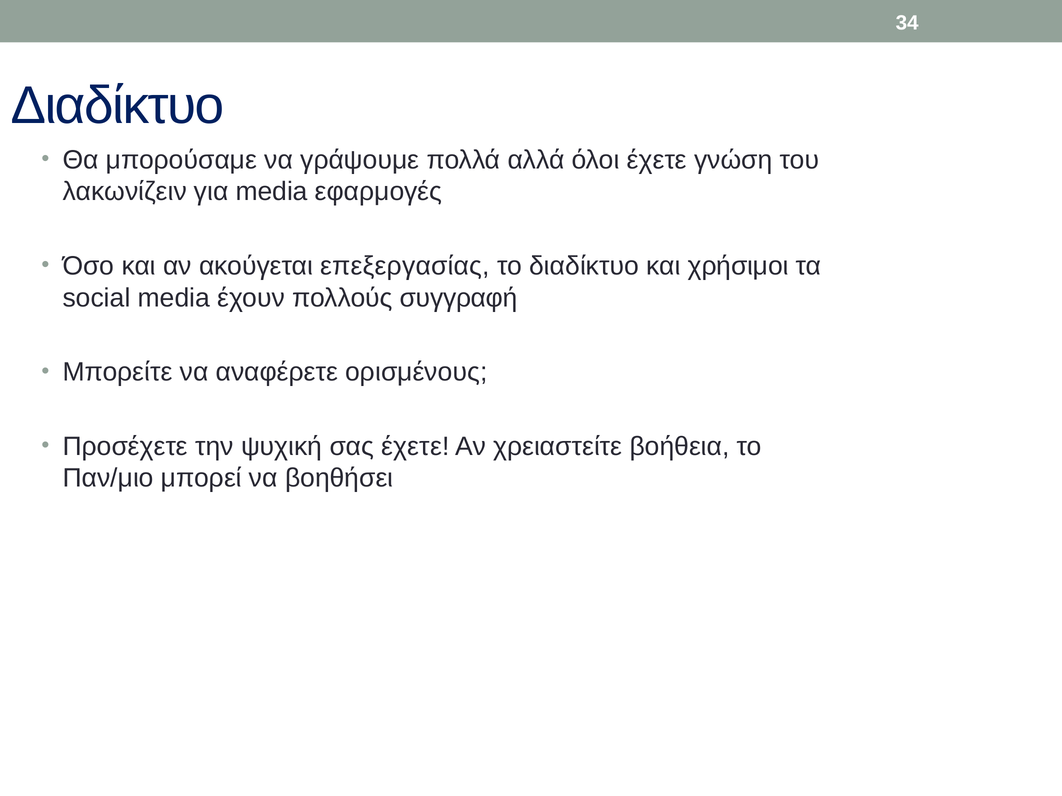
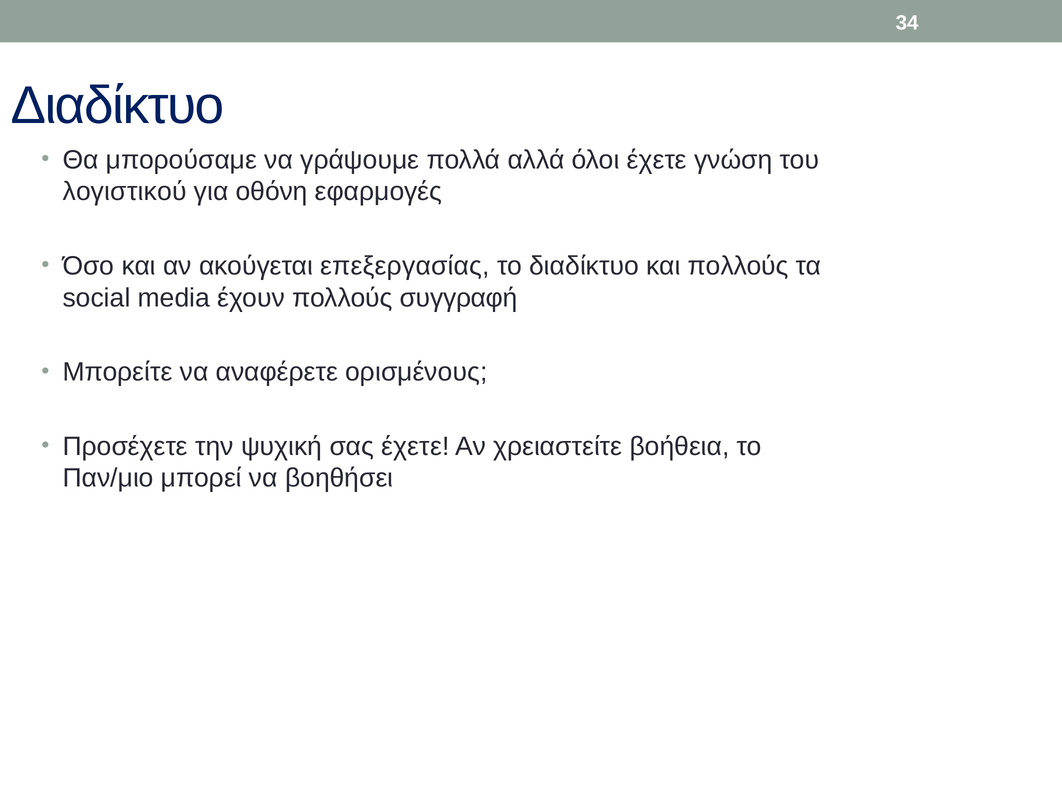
λακωνίζειν: λακωνίζειν -> λογιστικού (125, 192)
για media: media -> οθόνη (272, 192)
και χρήσιμοι: χρήσιμοι -> πολλούς (738, 266)
